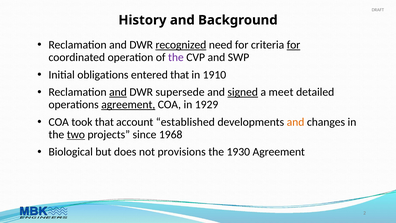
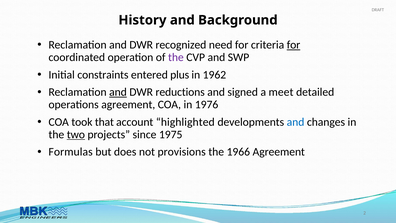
recognized underline: present -> none (181, 45)
obligations: obligations -> constraints (103, 75)
entered that: that -> plus (180, 75)
1910: 1910 -> 1962 (214, 75)
supersede: supersede -> reductions (180, 92)
signed underline: present -> none (243, 92)
agreement underline: present -> none (128, 104)
1929: 1929 -> 1976 (207, 104)
established: established -> highlighted (185, 122)
and colour: orange -> blue (296, 122)
1968: 1968 -> 1975 (171, 134)
Biological: Biological -> Formulas (71, 152)
1930: 1930 -> 1966 (238, 152)
